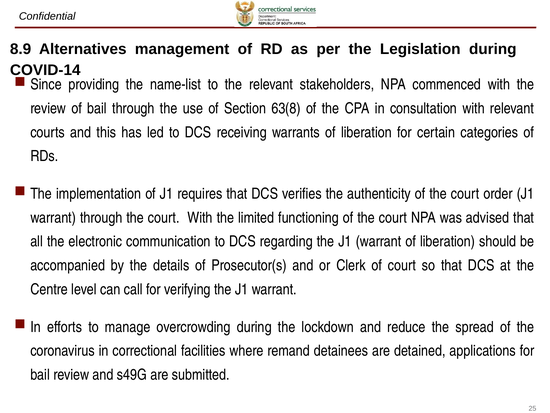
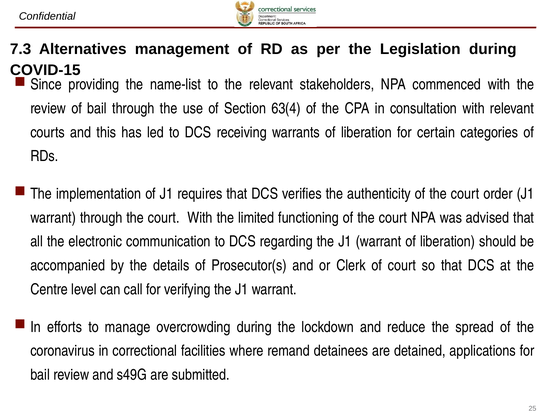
8.9: 8.9 -> 7.3 (21, 49)
COVID-14: COVID-14 -> COVID-15 (45, 70)
63(8: 63(8 -> 63(4 (286, 108)
